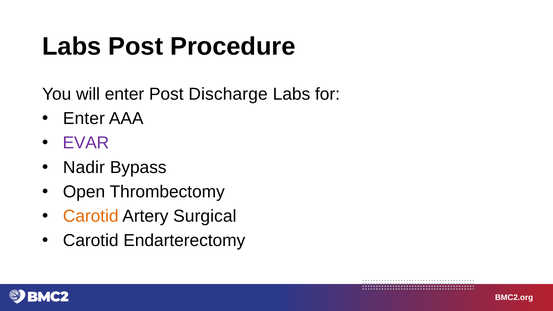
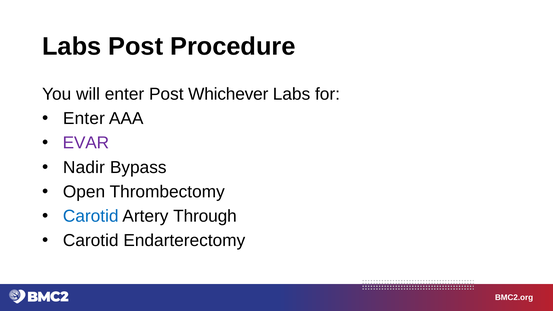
Discharge: Discharge -> Whichever (228, 94)
Carotid colour: orange -> blue (91, 216)
Surgical: Surgical -> Through (205, 216)
